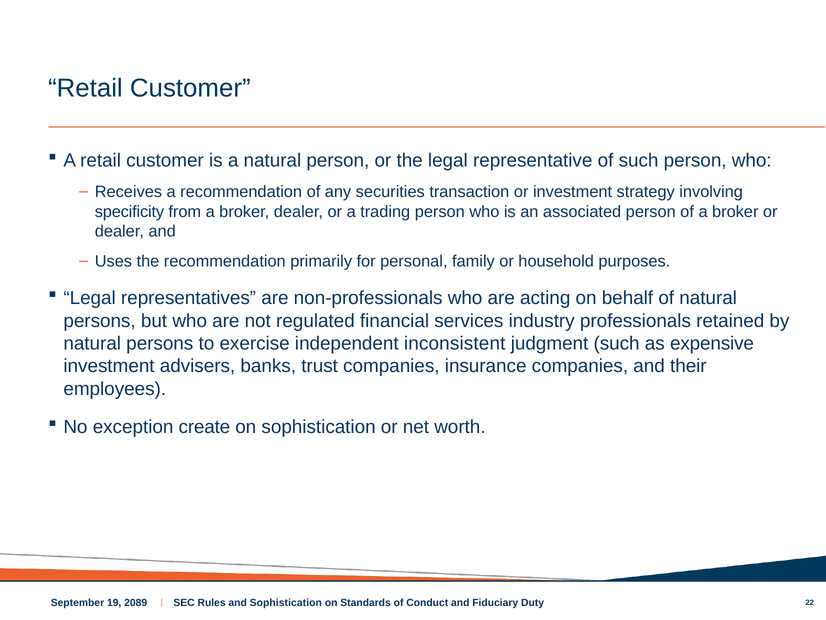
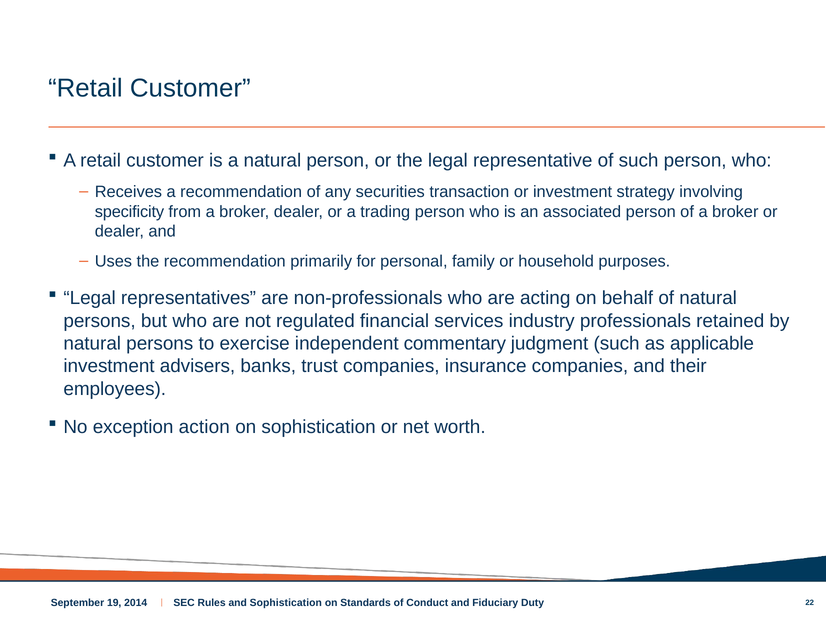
inconsistent: inconsistent -> commentary (455, 343)
expensive: expensive -> applicable (712, 343)
create: create -> action (204, 427)
2089: 2089 -> 2014 (136, 603)
